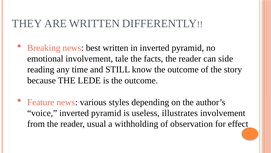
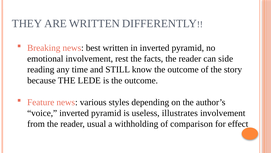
tale: tale -> rest (122, 59)
observation: observation -> comparison (192, 124)
